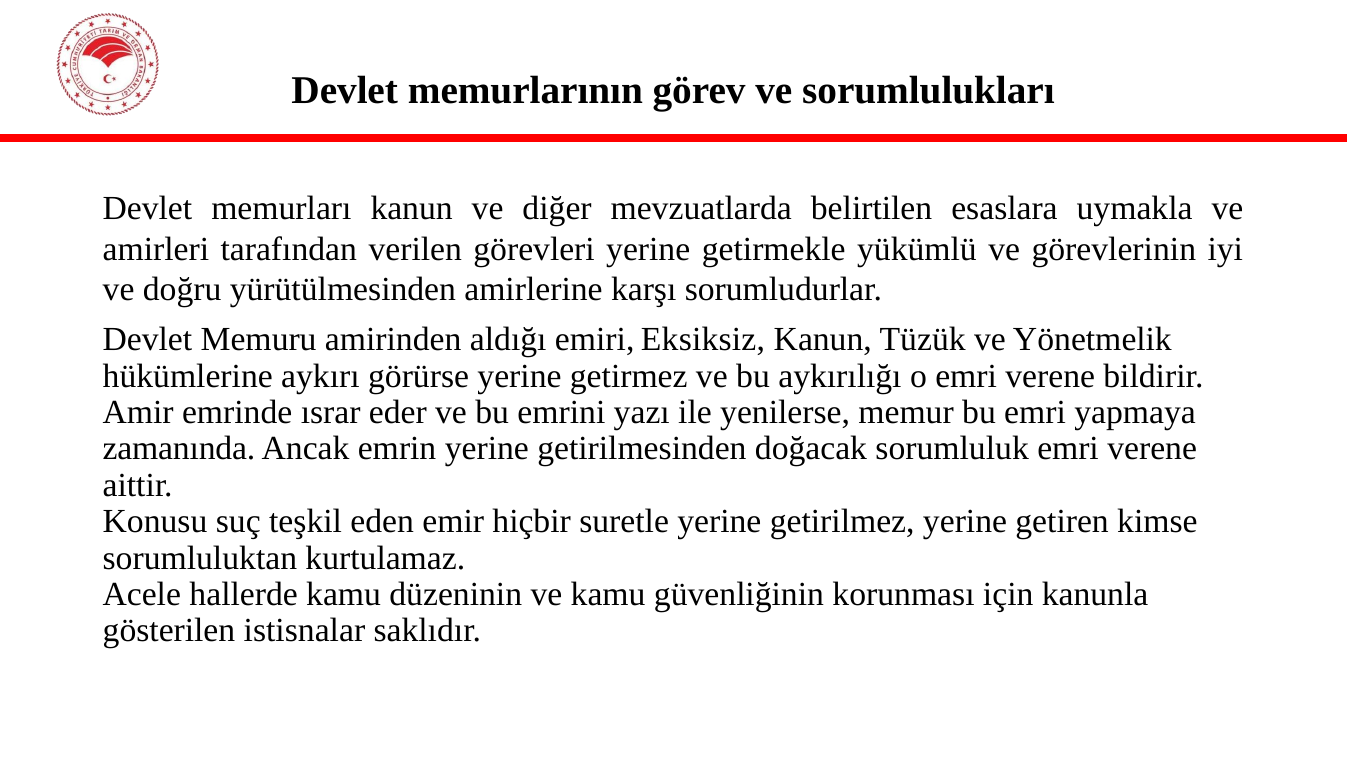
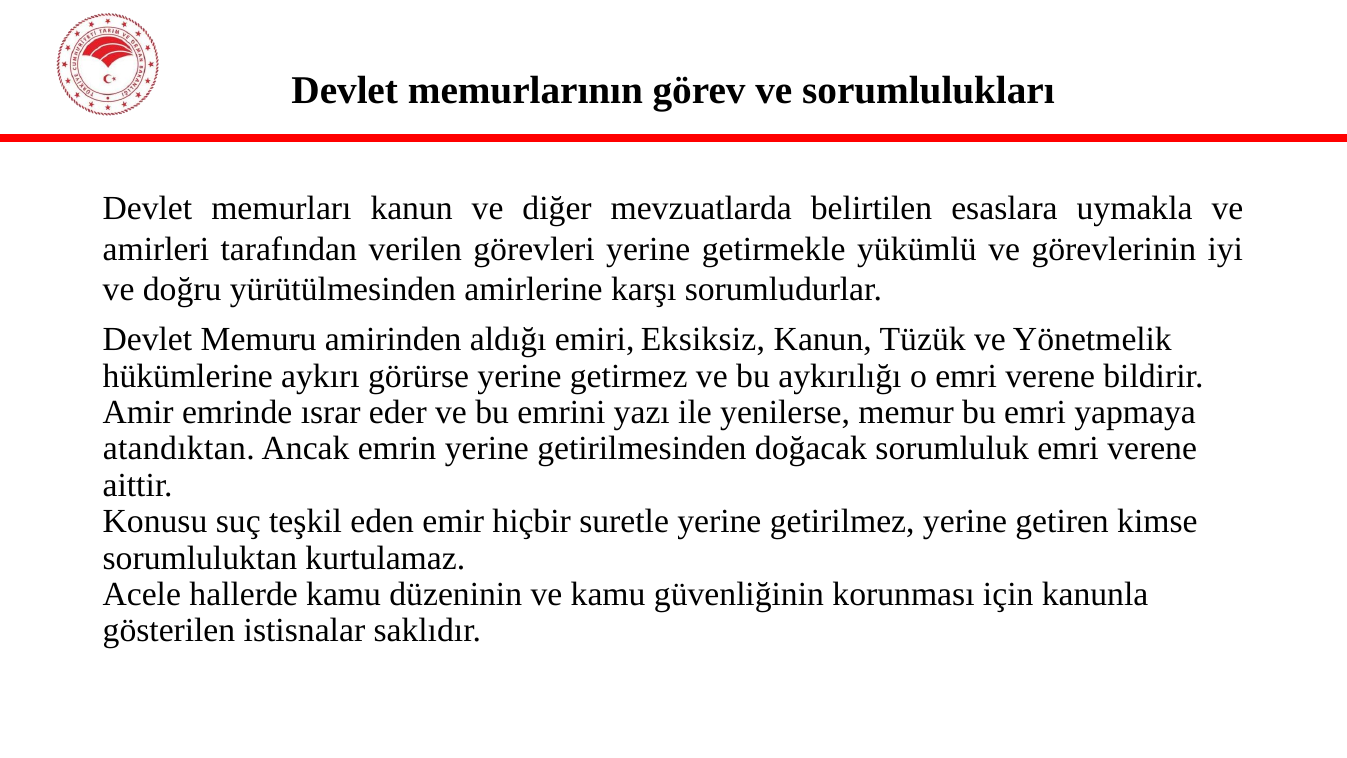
zamanında: zamanında -> atandıktan (179, 449)
